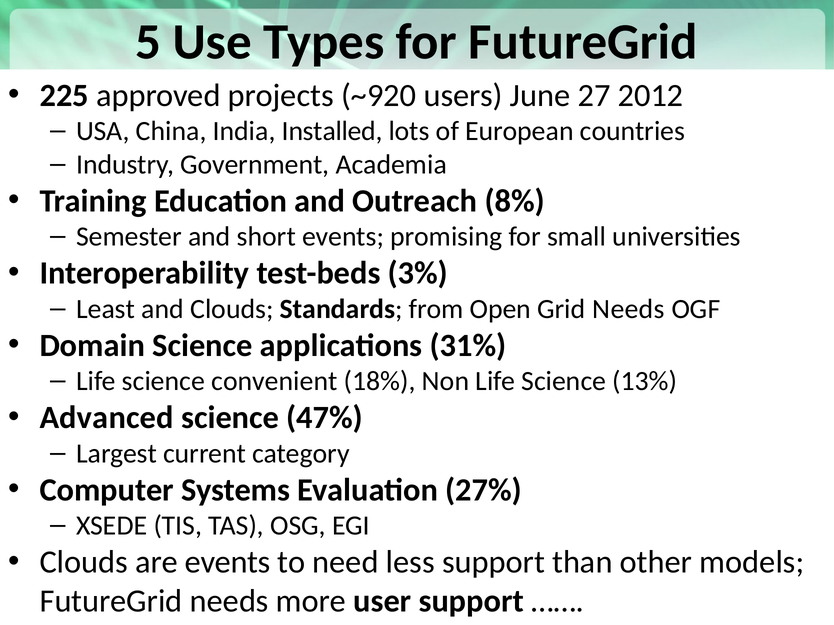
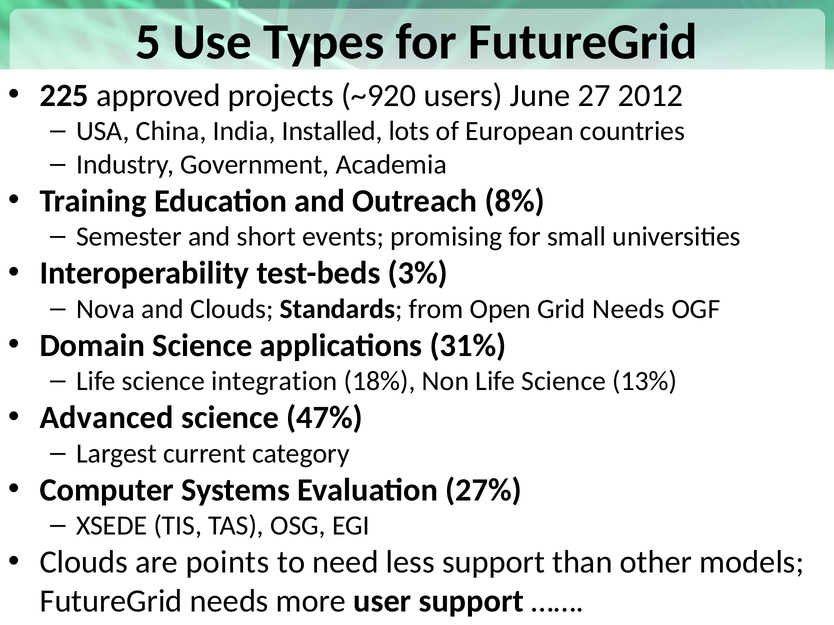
Least: Least -> Nova (106, 309)
convenient: convenient -> integration (274, 382)
are events: events -> points (227, 563)
